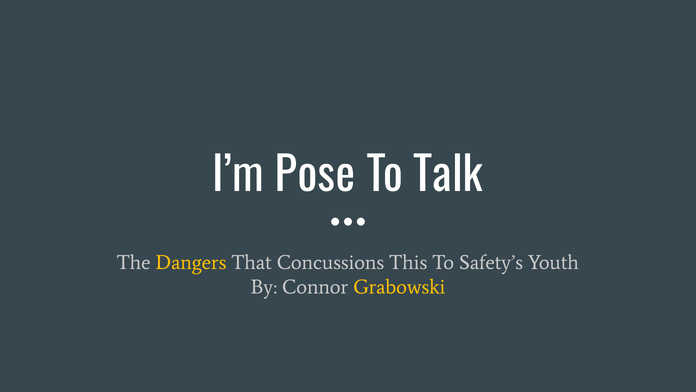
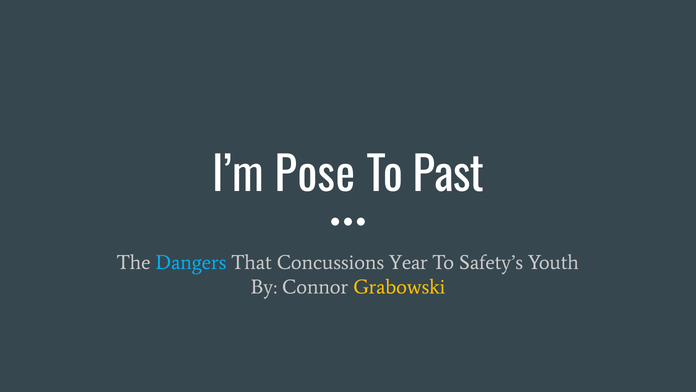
Talk: Talk -> Past (448, 176)
Dangers colour: yellow -> light blue (191, 262)
This: This -> Year (408, 262)
